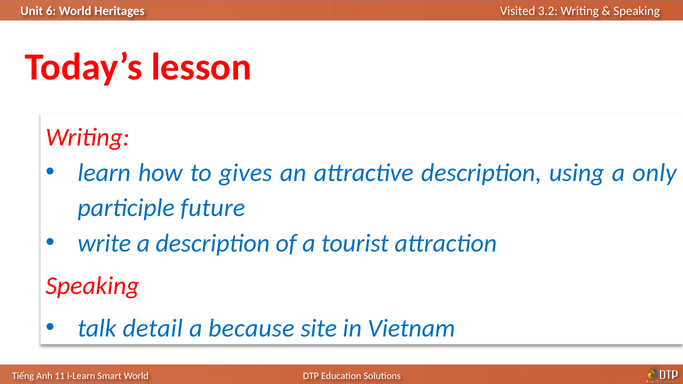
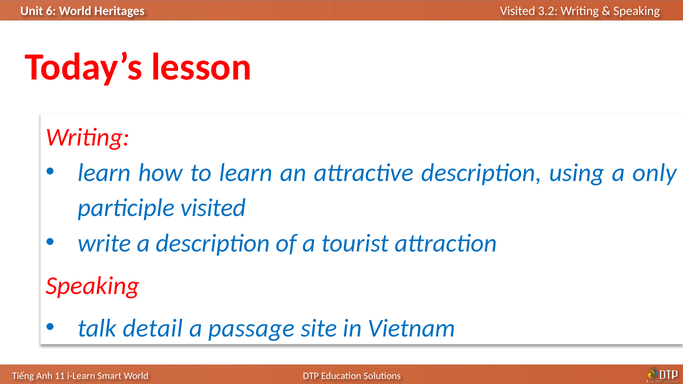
to gives: gives -> learn (246, 173)
participle future: future -> visited (213, 208)
because: because -> passage (251, 328)
